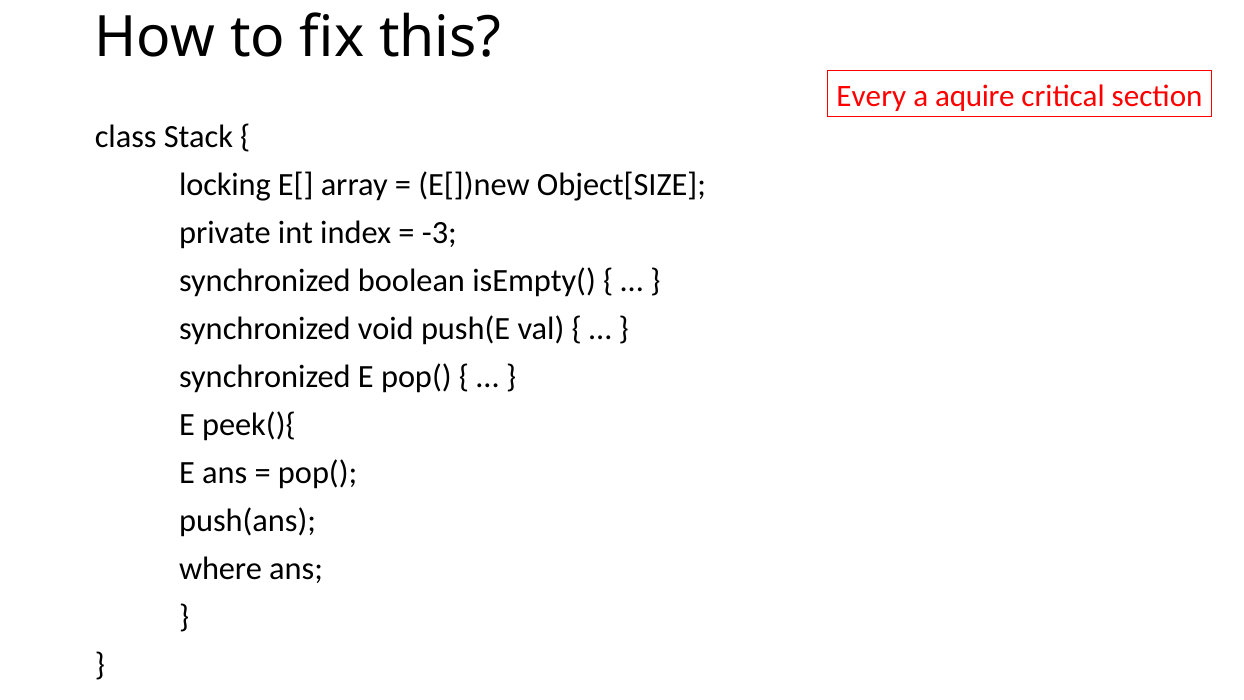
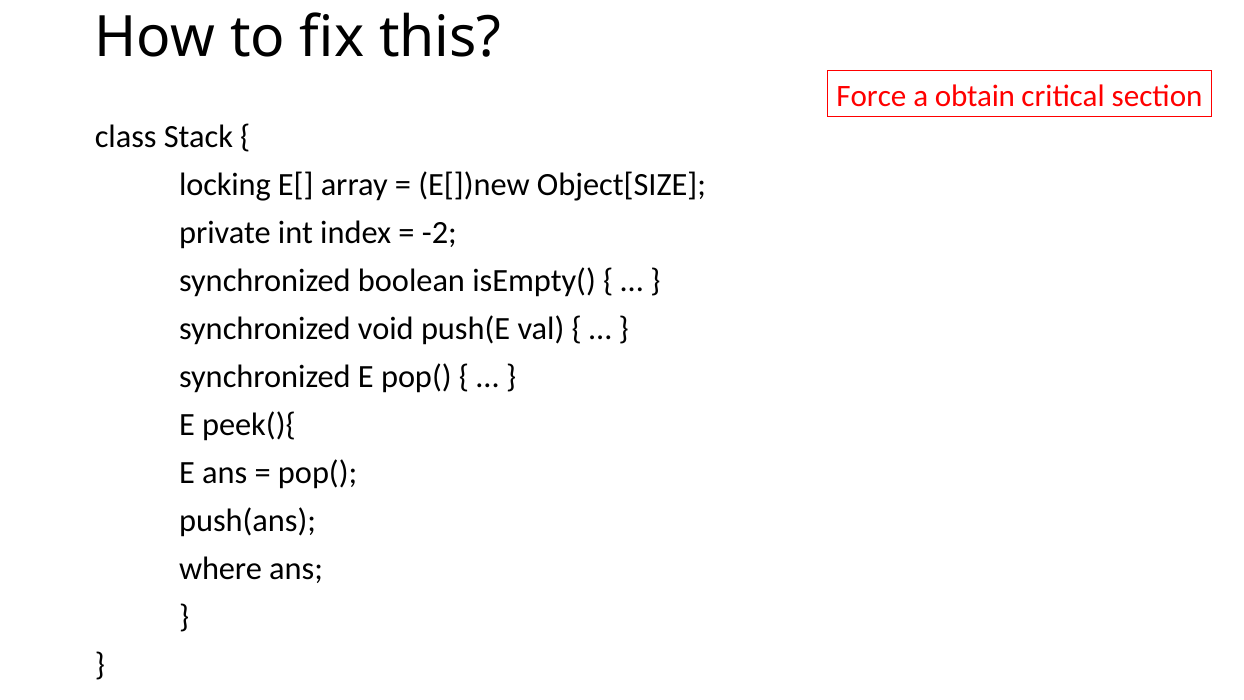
Every: Every -> Force (871, 96)
aquire: aquire -> obtain (975, 96)
-3: -3 -> -2 (439, 233)
